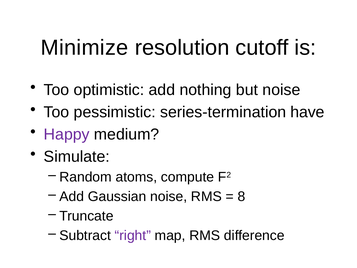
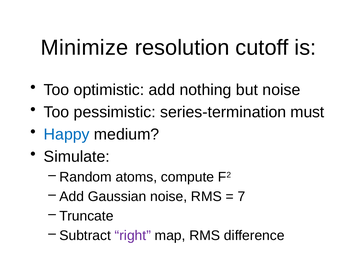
have: have -> must (307, 112)
Happy colour: purple -> blue (67, 134)
8: 8 -> 7 (241, 196)
